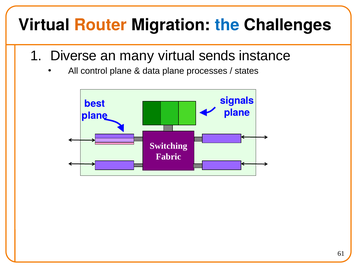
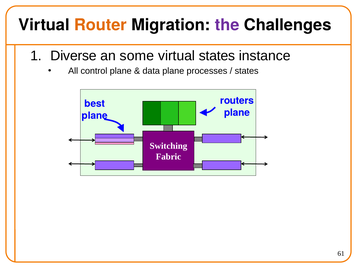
the colour: blue -> purple (227, 25)
many: many -> some (137, 56)
virtual sends: sends -> states (217, 56)
signals: signals -> routers (237, 101)
